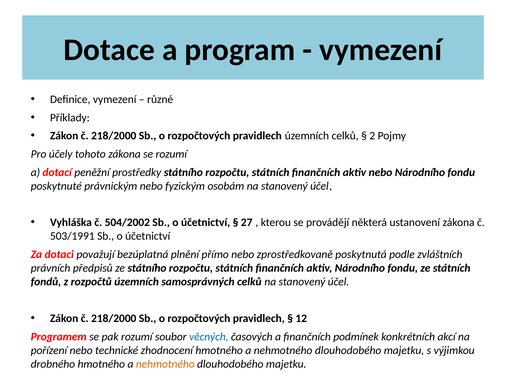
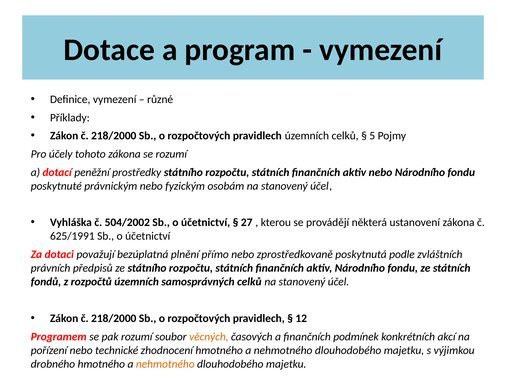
2: 2 -> 5 (372, 136)
503/1991: 503/1991 -> 625/1991 (72, 236)
věcných colour: blue -> orange (209, 336)
